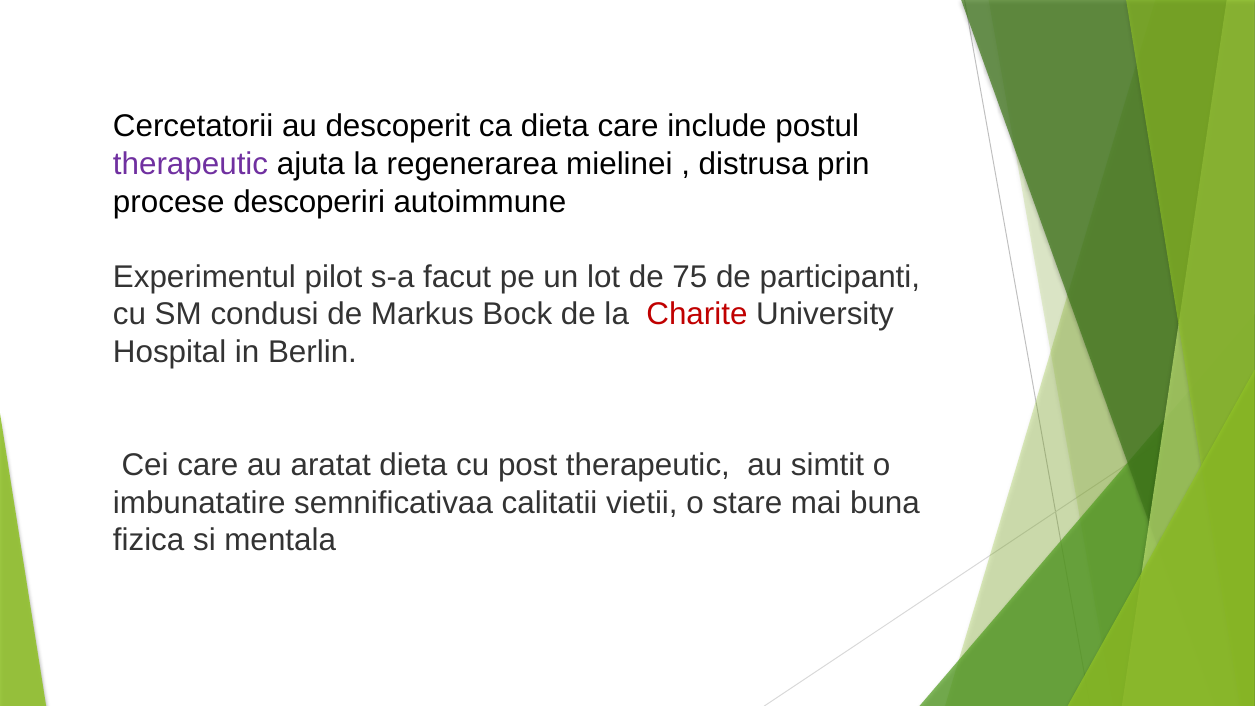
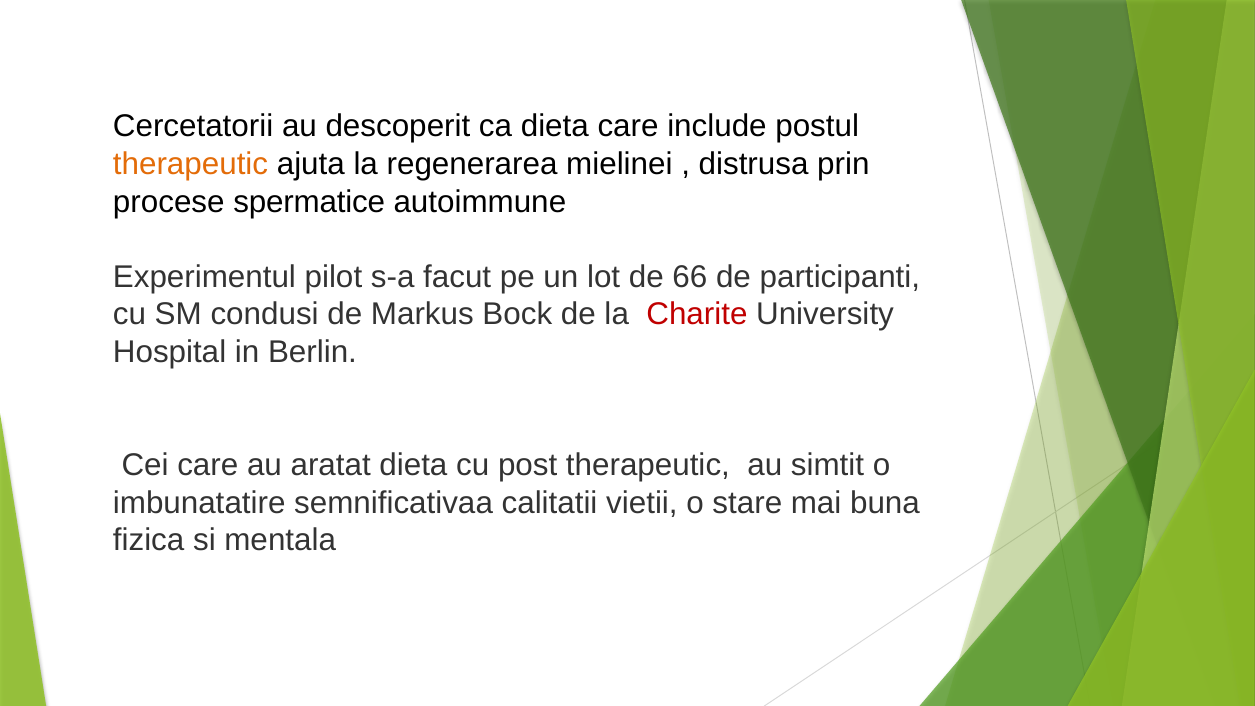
therapeutic colour: purple -> orange (191, 164)
descoperiri: descoperiri -> spermatice (309, 202)
75: 75 -> 66 (690, 277)
